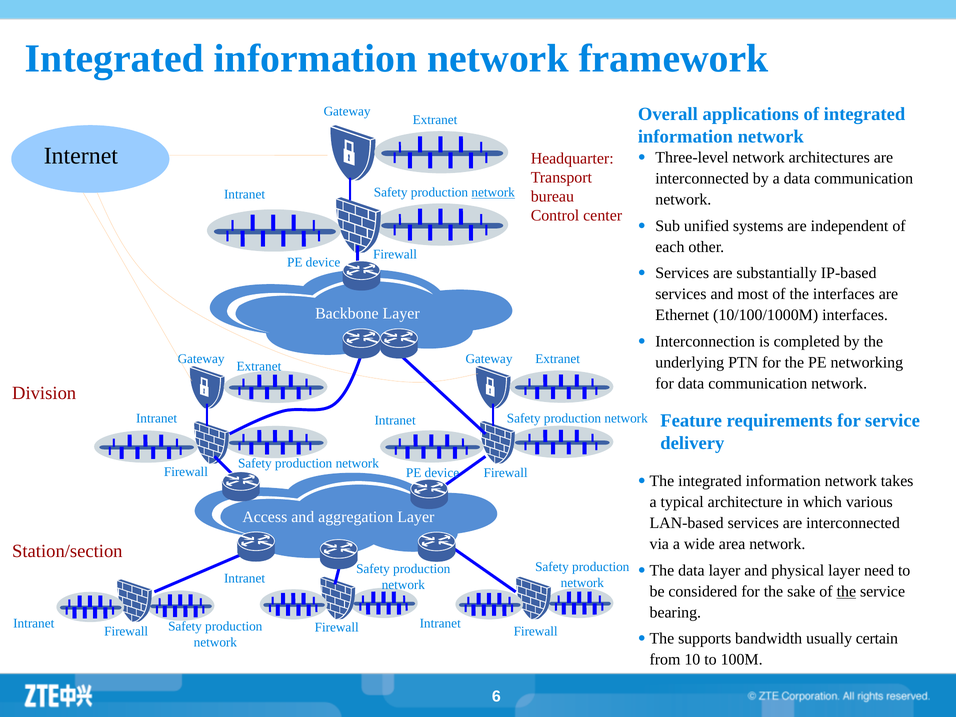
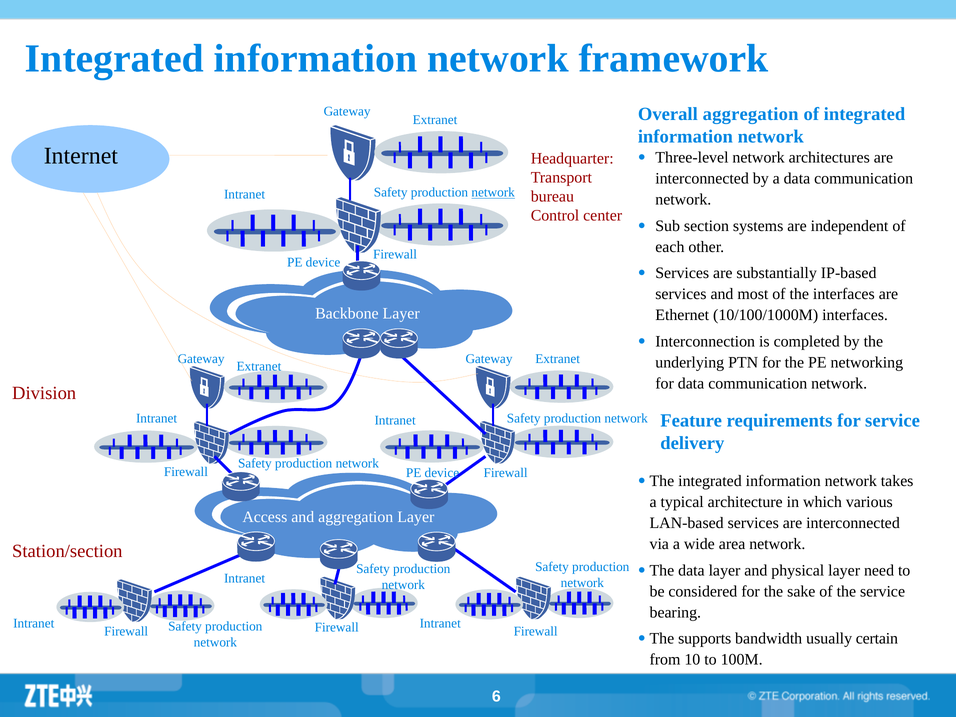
Overall applications: applications -> aggregation (751, 114)
unified: unified -> section (706, 226)
the underline: present -> none (846, 591)
